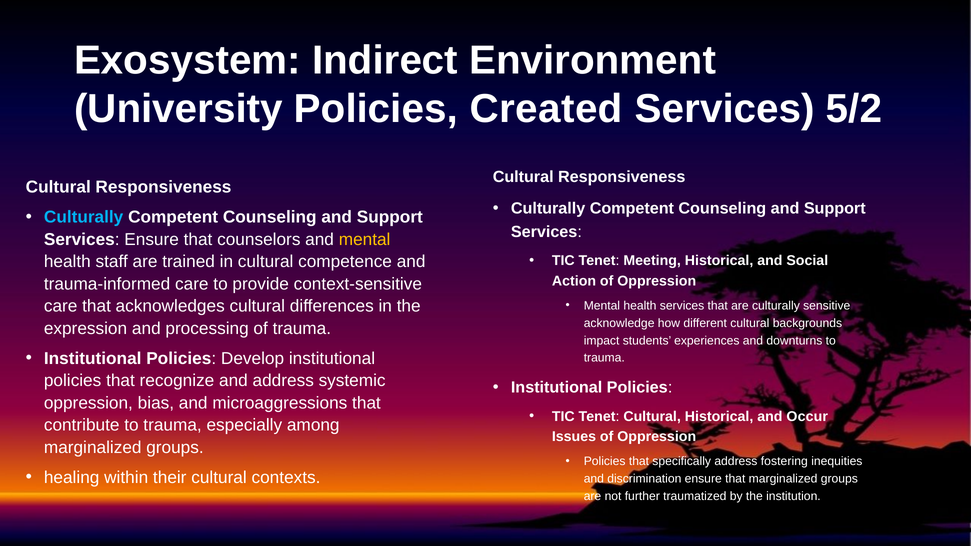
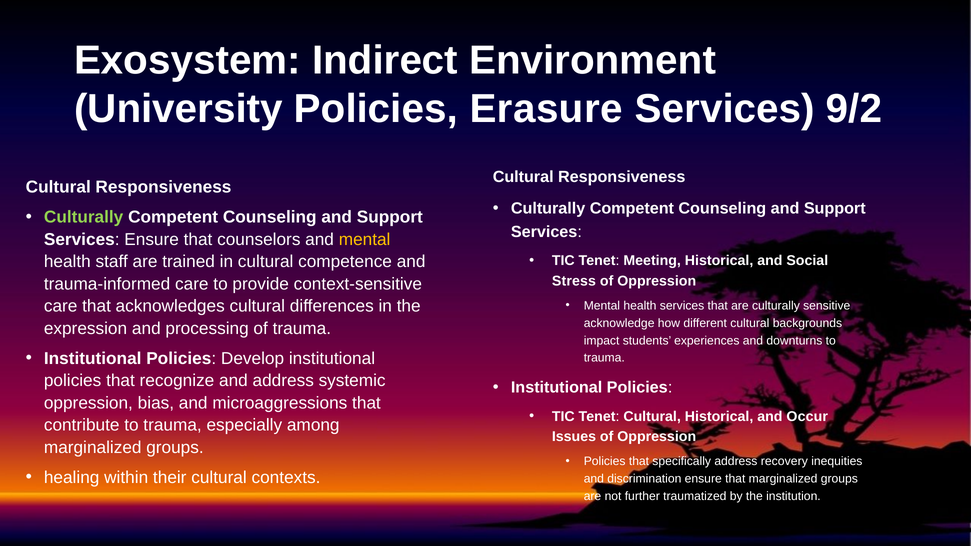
Created: Created -> Erasure (546, 109)
5/2: 5/2 -> 9/2 (854, 109)
Culturally colour: light blue -> light green (84, 217)
Action: Action -> Stress (574, 281)
fostering: fostering -> recovery (784, 461)
